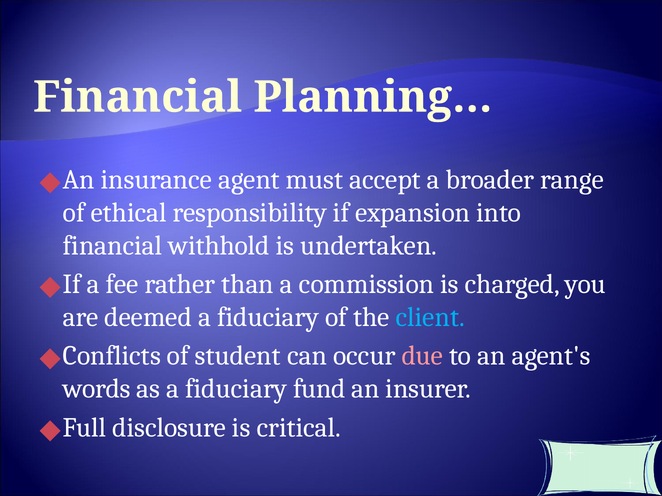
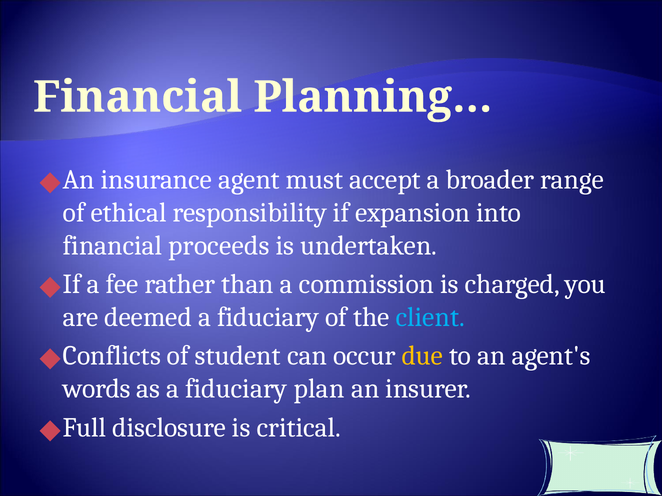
withhold: withhold -> proceeds (219, 246)
due colour: pink -> yellow (422, 356)
fund: fund -> plan (319, 389)
